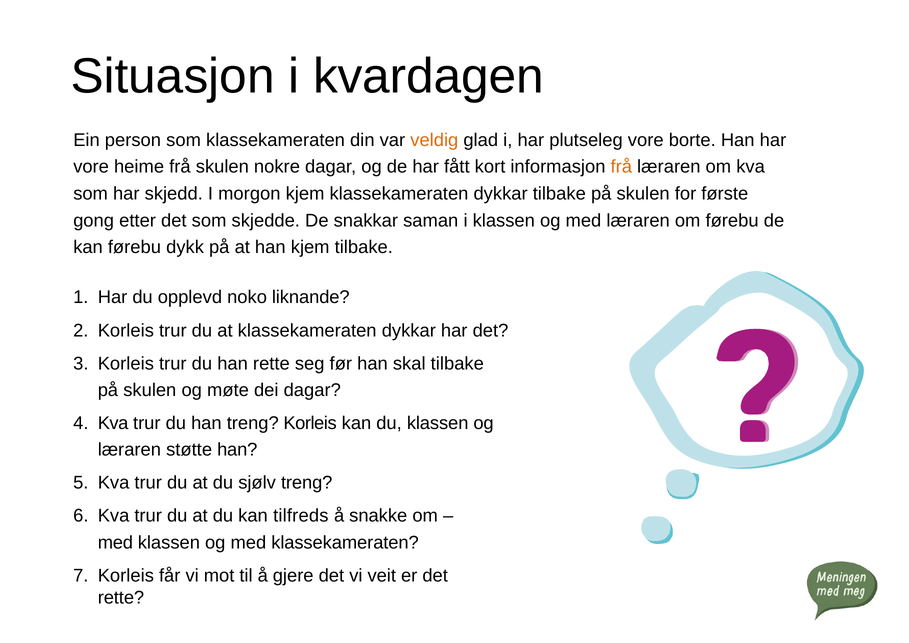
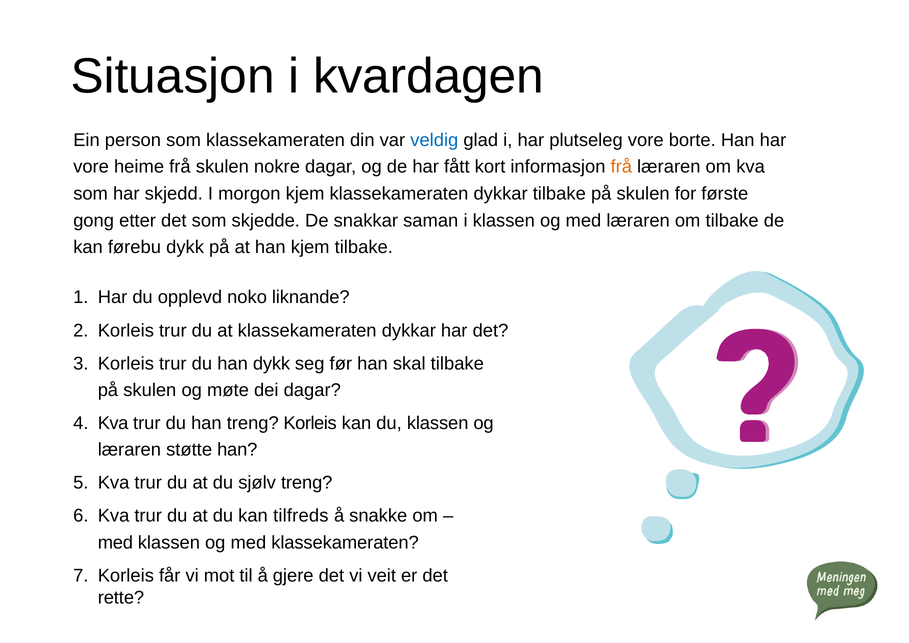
veldig colour: orange -> blue (434, 140)
om førebu: førebu -> tilbake (732, 221)
han rette: rette -> dykk (271, 364)
